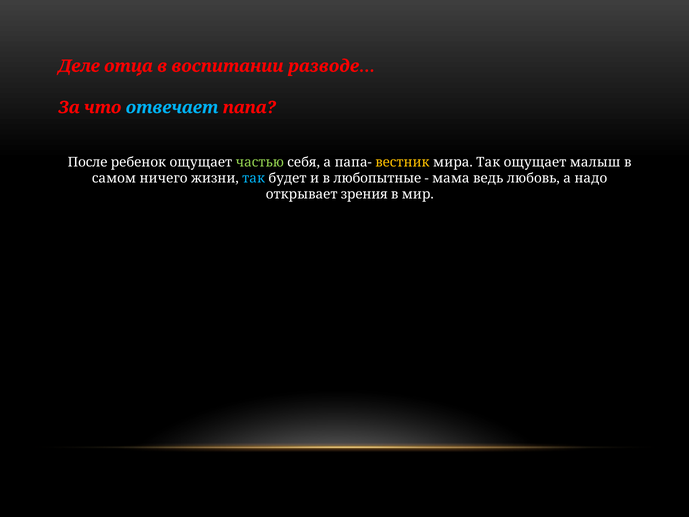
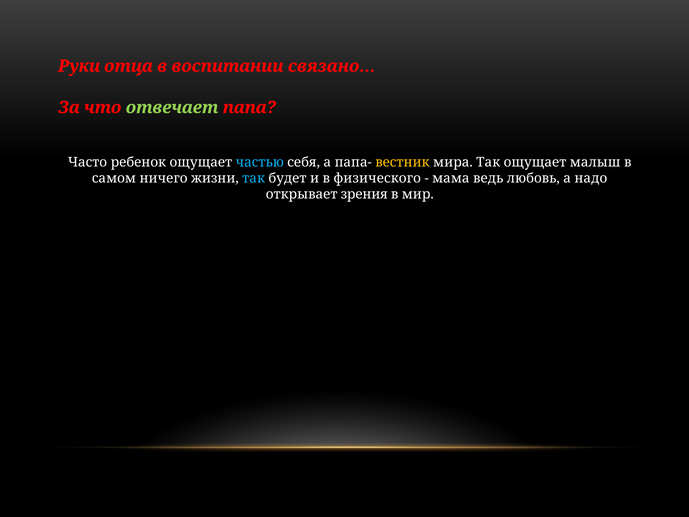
Деле: Деле -> Руки (79, 66)
разводе…: разводе… -> связано… (332, 66)
отвечает colour: light blue -> light green (172, 107)
После: После -> Часто (88, 162)
частью colour: light green -> light blue (260, 162)
любопытные: любопытные -> физического (377, 178)
